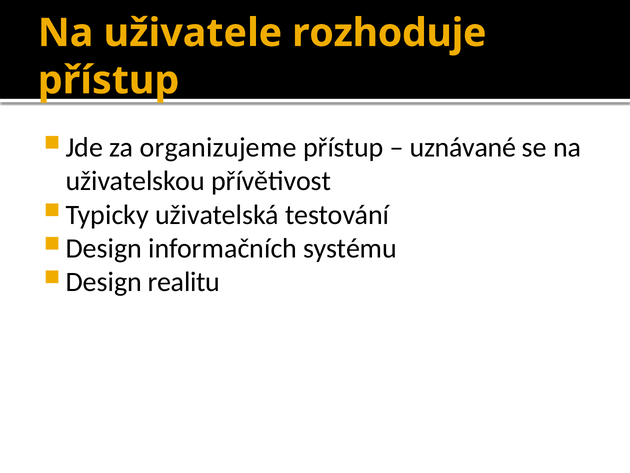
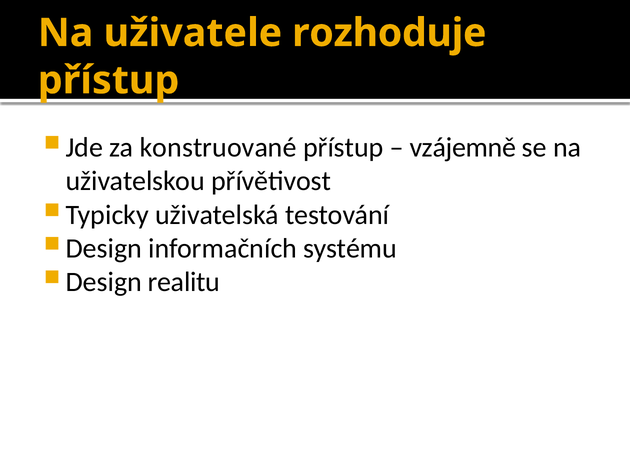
organizujeme: organizujeme -> konstruované (218, 147)
uznávané: uznávané -> vzájemně (463, 147)
